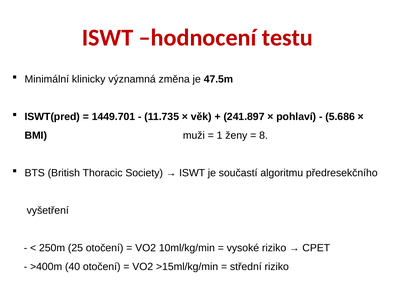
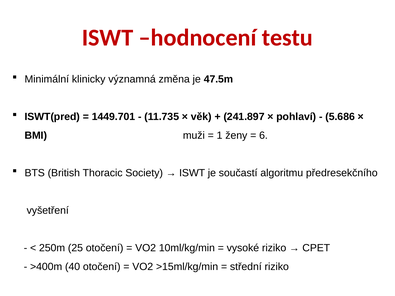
8: 8 -> 6 (263, 136)
